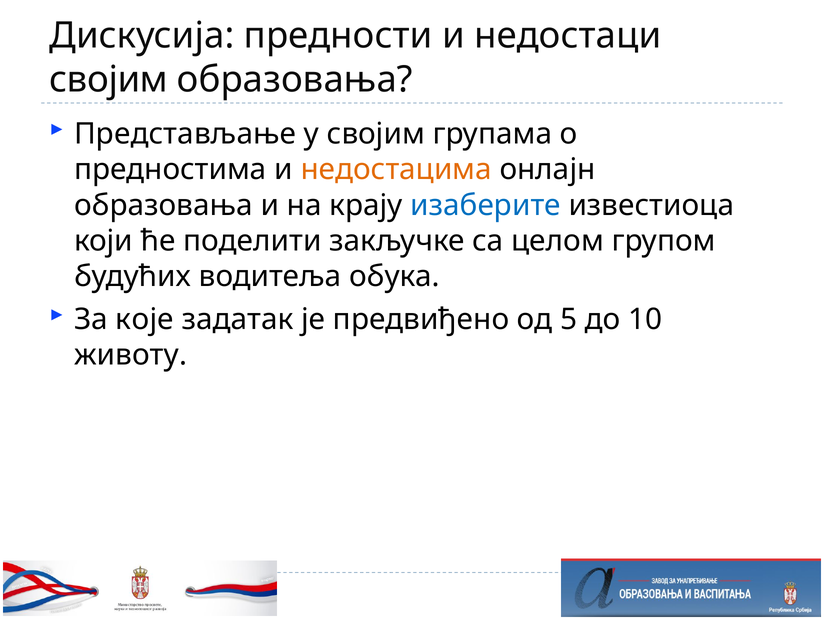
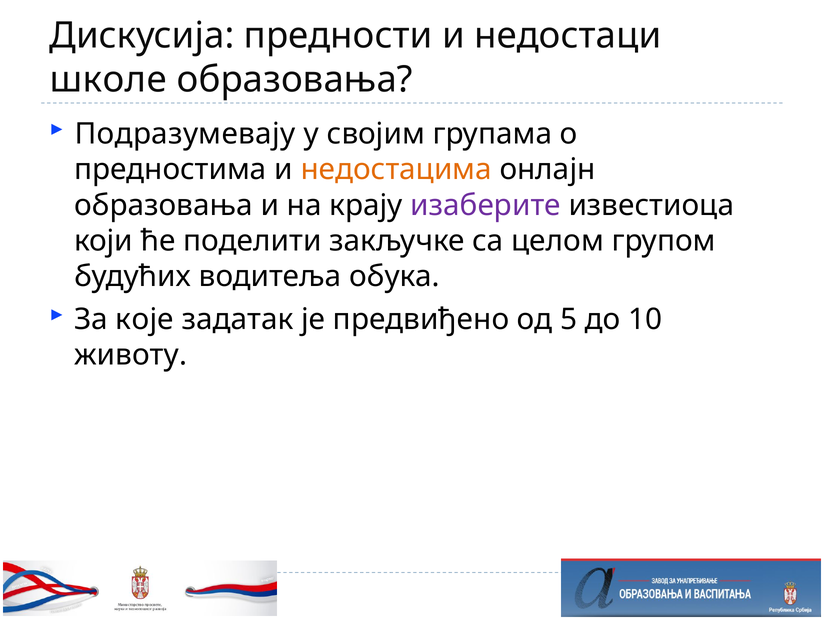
својим: својим -> школе (108, 79)
Представљање: Представљање -> Подразумевају (185, 134)
изаберите colour: blue -> purple (486, 205)
